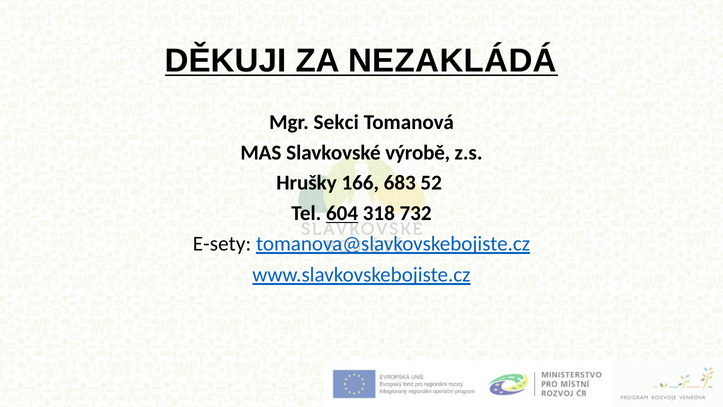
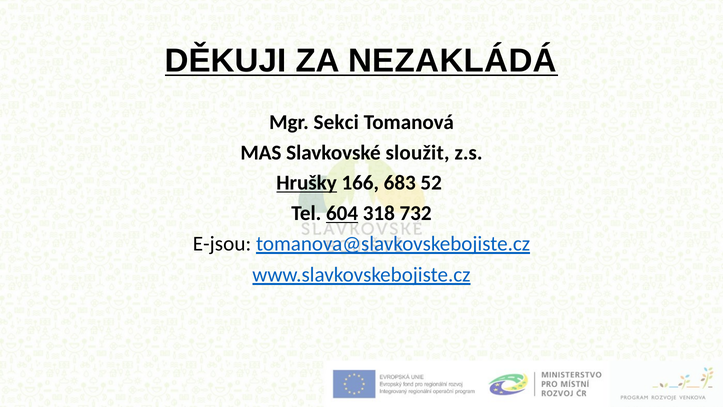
výrobě: výrobě -> sloužit (417, 153)
Hrušky underline: none -> present (307, 183)
E-sety: E-sety -> E-jsou (222, 244)
